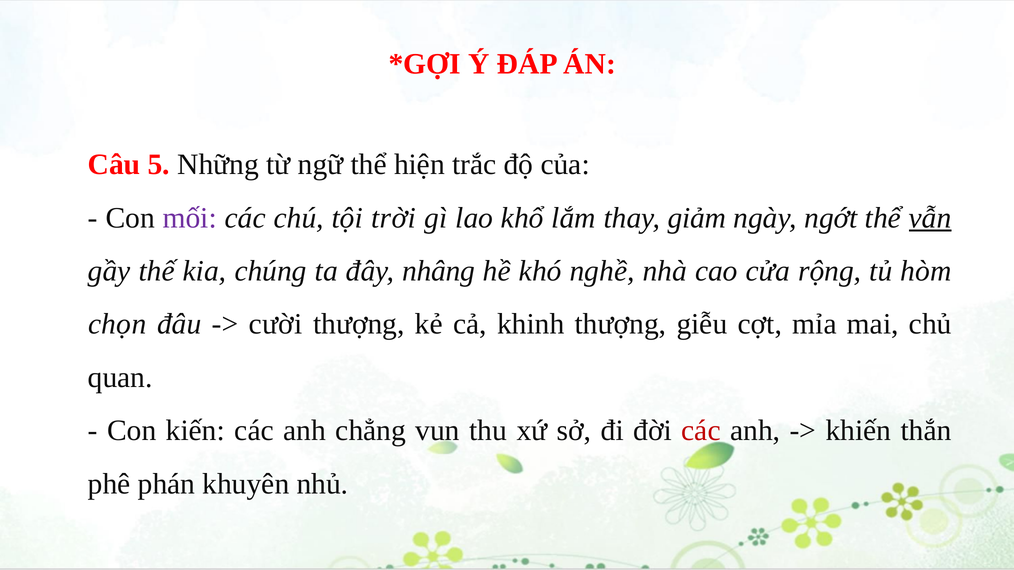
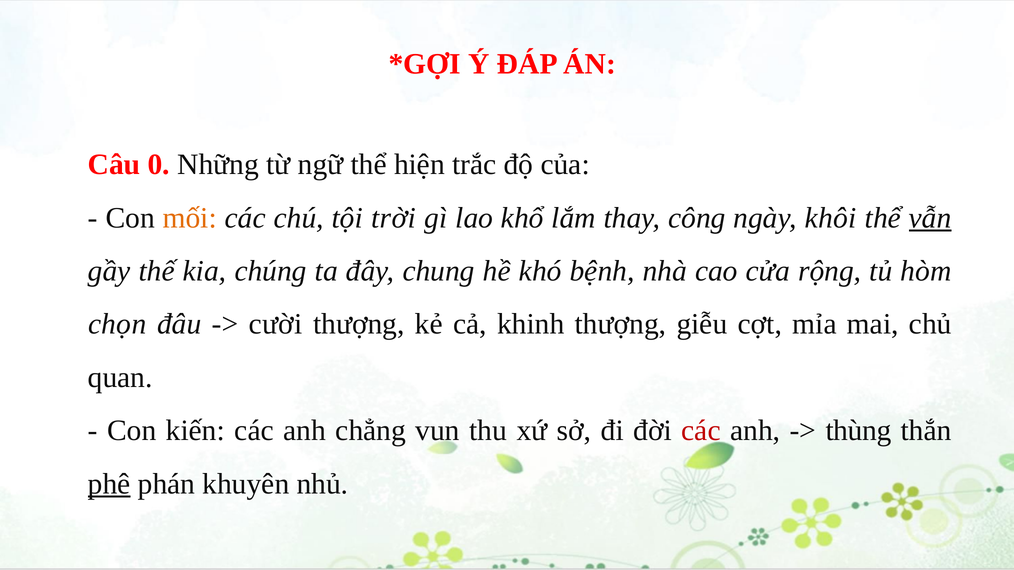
5: 5 -> 0 (159, 165)
mối colour: purple -> orange (190, 218)
giảm: giảm -> công (697, 218)
ngớt: ngớt -> khôi (831, 218)
nhâng: nhâng -> chung (439, 271)
nghề: nghề -> bệnh (602, 271)
khiến: khiến -> thùng (859, 431)
phê underline: none -> present (109, 484)
